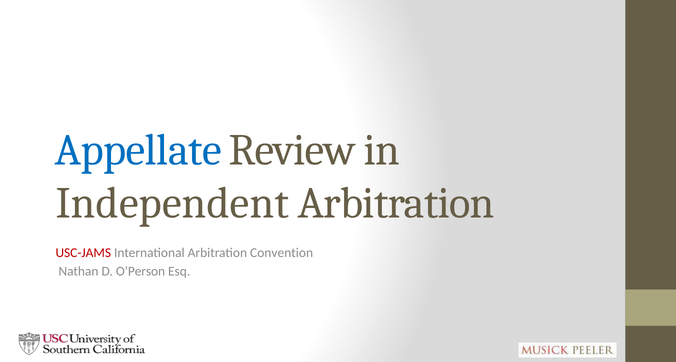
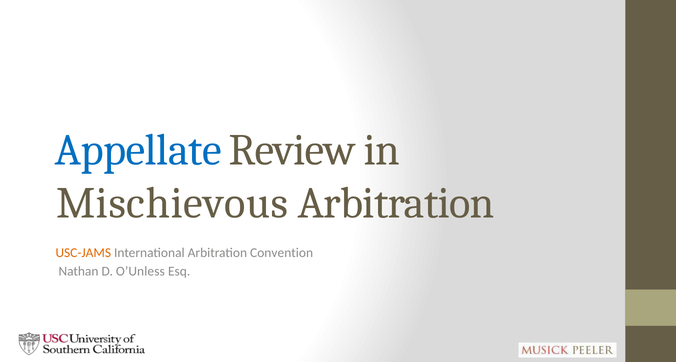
Independent: Independent -> Mischievous (172, 203)
USC-JAMS colour: red -> orange (83, 253)
O’Person: O’Person -> O’Unless (140, 272)
